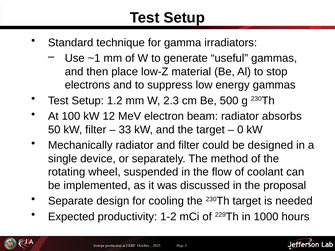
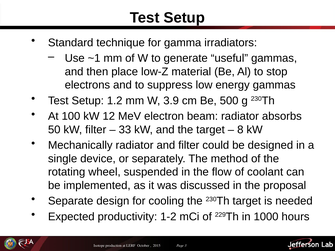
2.3: 2.3 -> 3.9 (171, 101)
0: 0 -> 8 (240, 130)
